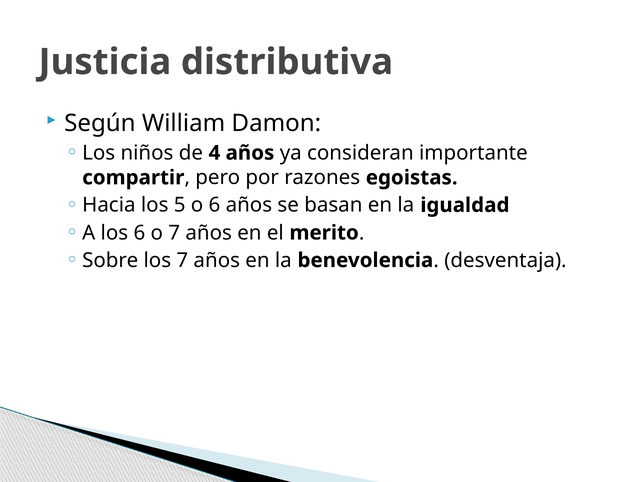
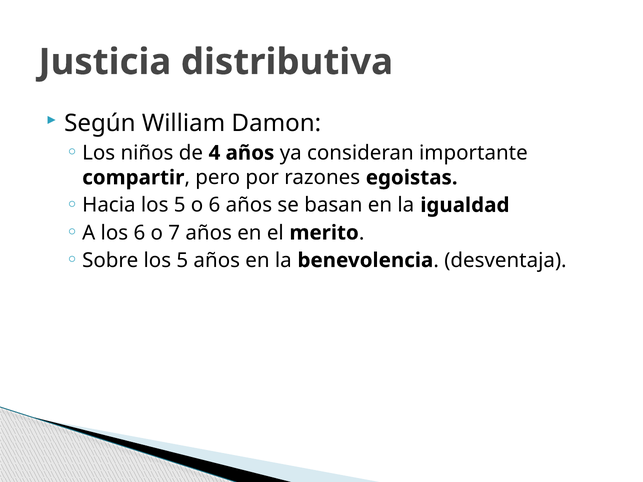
Sobre los 7: 7 -> 5 (182, 260)
